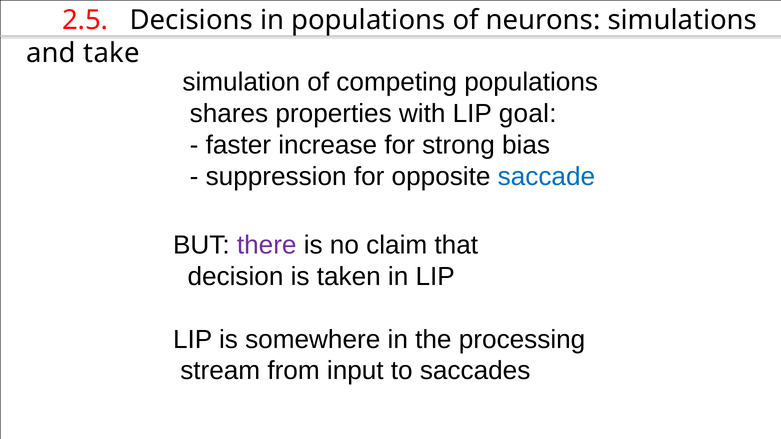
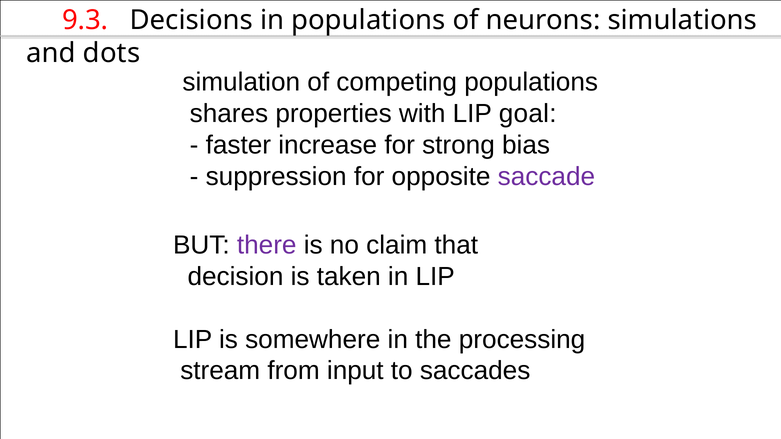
2.5: 2.5 -> 9.3 (85, 20)
take: take -> dots (112, 53)
saccade colour: blue -> purple (546, 176)
